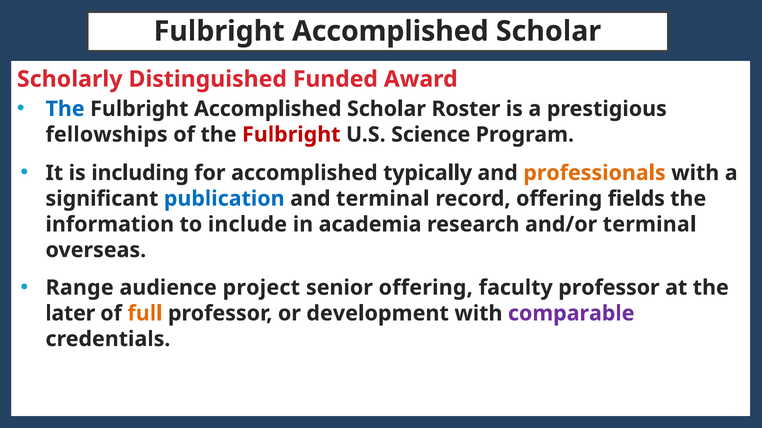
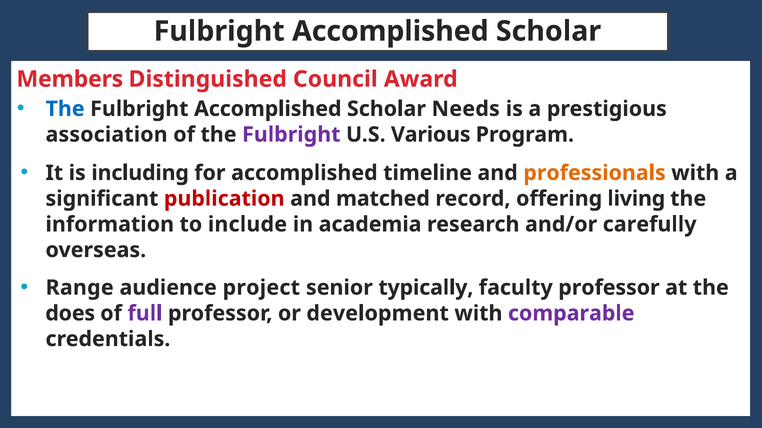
Scholarly: Scholarly -> Members (70, 79)
Funded: Funded -> Council (335, 79)
Roster: Roster -> Needs (466, 109)
fellowships: fellowships -> association (107, 135)
Fulbright colour: red -> purple (291, 135)
Science: Science -> Various (431, 135)
typically: typically -> timeline (428, 173)
publication colour: blue -> red (224, 199)
and terminal: terminal -> matched (383, 199)
fields: fields -> living (636, 199)
and/or terminal: terminal -> carefully (650, 225)
senior offering: offering -> typically (426, 288)
later: later -> does (70, 314)
full colour: orange -> purple (145, 314)
